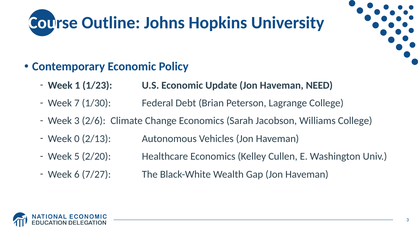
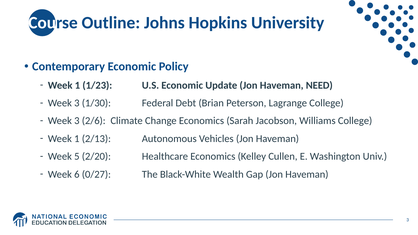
7: 7 -> 3 (77, 103)
0: 0 -> 1 (77, 139)
7/27: 7/27 -> 0/27 (96, 174)
